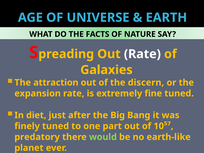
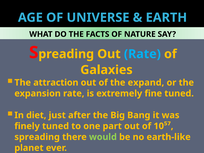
Rate colour: white -> light blue (142, 54)
discern: discern -> expand (146, 83)
predatory: predatory -> spreading (37, 137)
